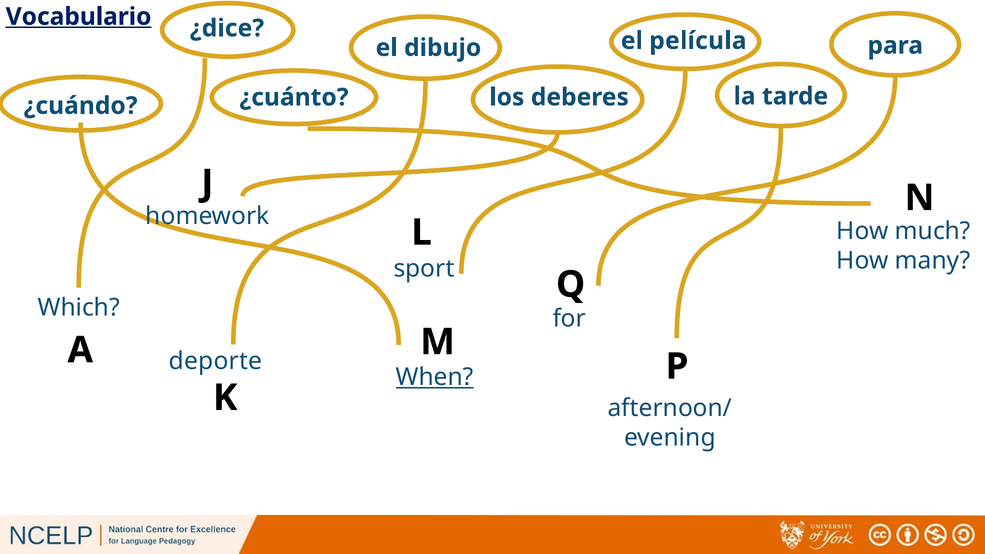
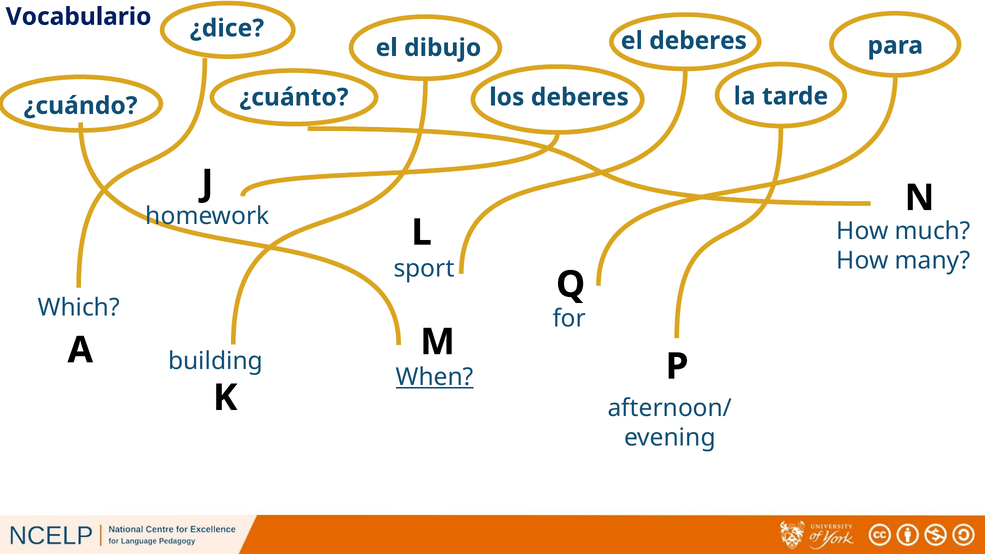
Vocabulario underline: present -> none (79, 17)
película: película -> deberes (698, 41)
deporte: deporte -> building (216, 361)
